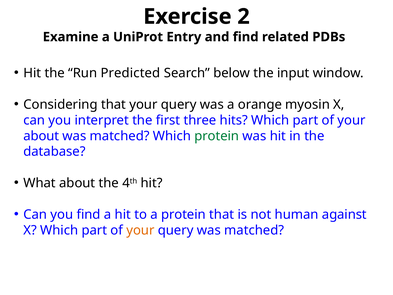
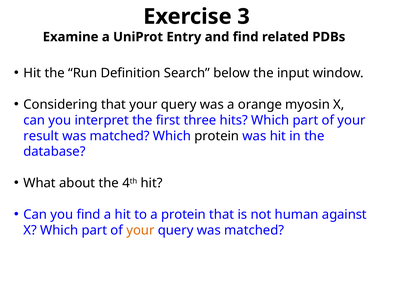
2: 2 -> 3 (244, 17)
Predicted: Predicted -> Definition (131, 73)
about: about -> result (41, 136)
protein colour: green -> black (217, 136)
